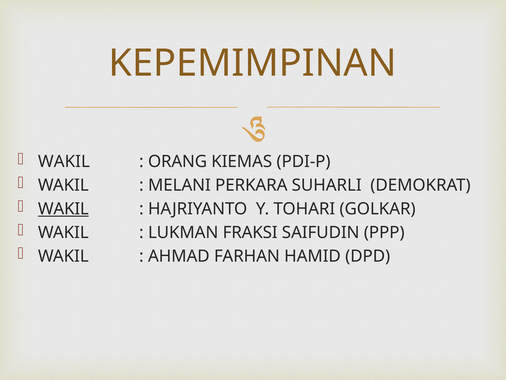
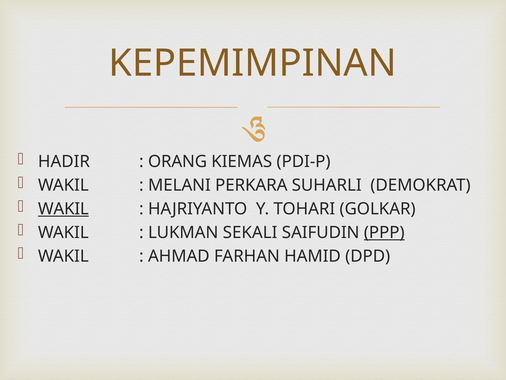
WAKIL: WAKIL -> HADIR (64, 161)
FRAKSI: FRAKSI -> SEKALI (250, 232)
PPP underline: none -> present (384, 232)
